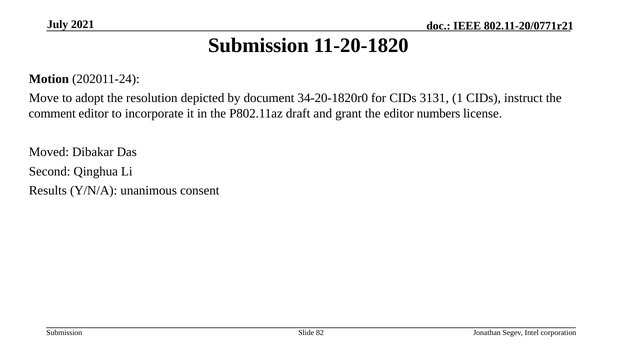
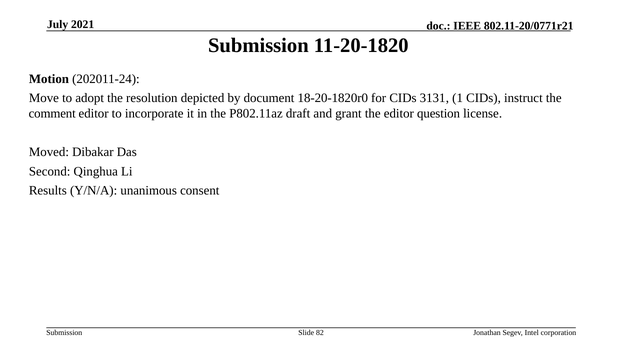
34-20-1820r0: 34-20-1820r0 -> 18-20-1820r0 (333, 98)
numbers: numbers -> question (439, 114)
